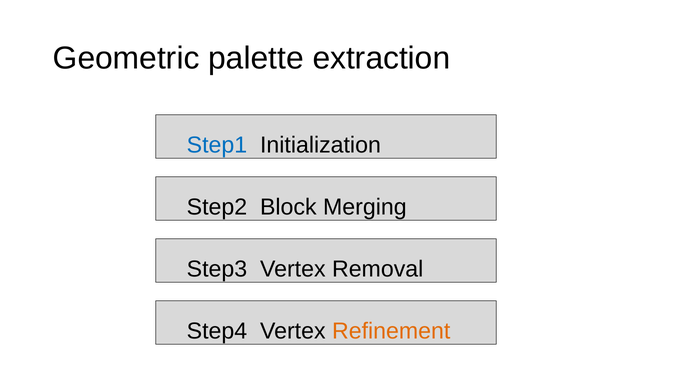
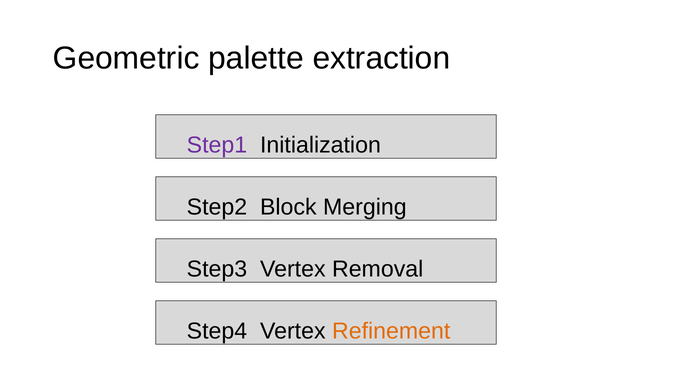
Step1 colour: blue -> purple (217, 145)
